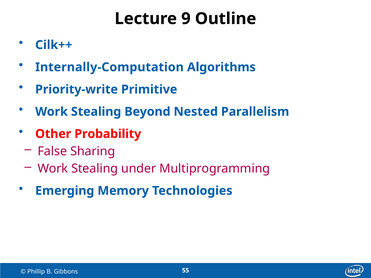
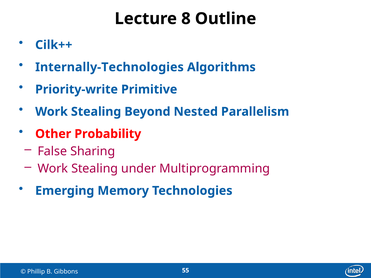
9: 9 -> 8 (186, 19)
Internally-Computation: Internally-Computation -> Internally-Technologies (109, 67)
